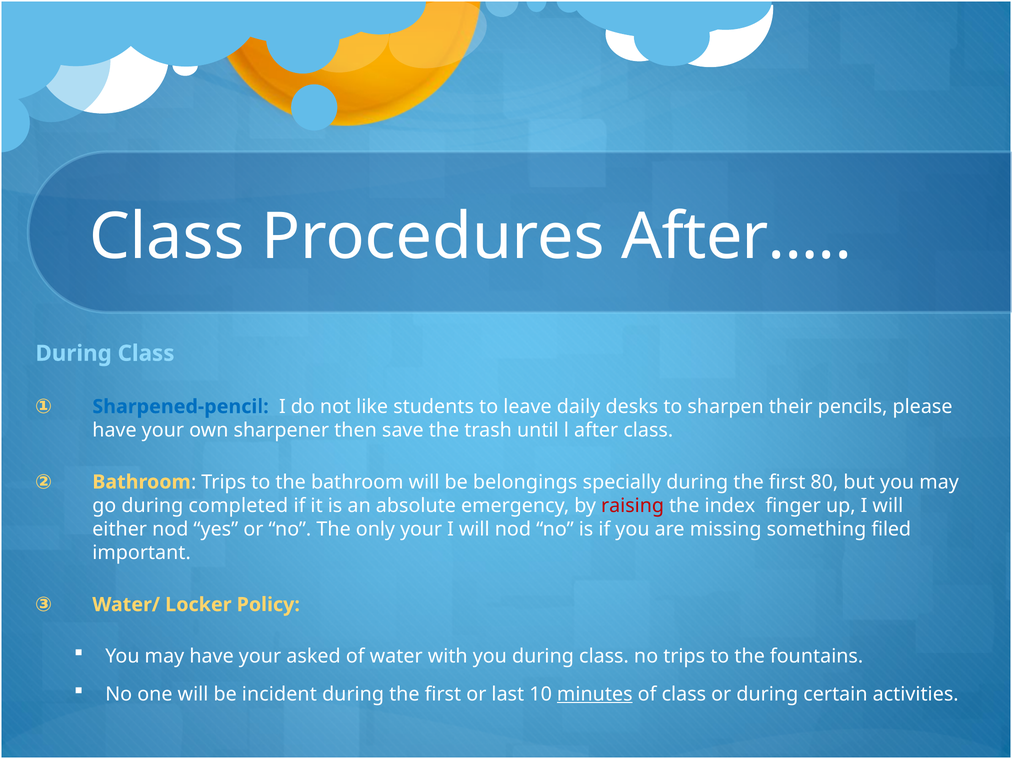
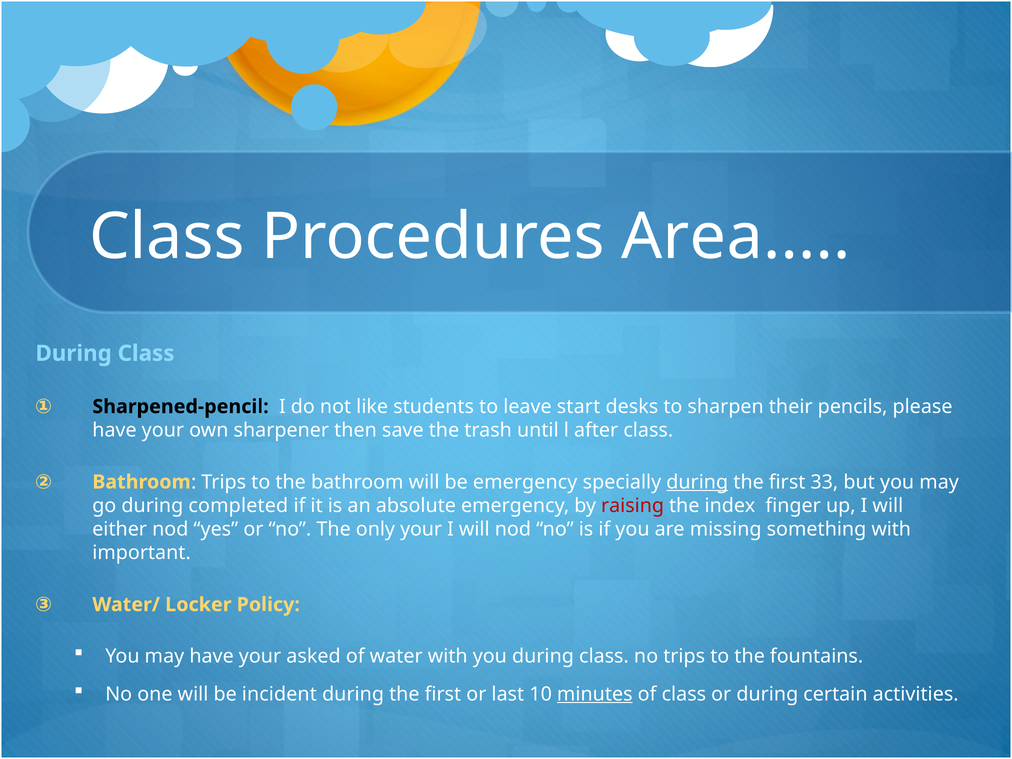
Procedures After: After -> Area (736, 237)
Sharpened-pencil colour: blue -> black (181, 407)
daily: daily -> start (579, 407)
be belongings: belongings -> emergency (525, 482)
during underline: none -> present (697, 482)
80: 80 -> 33 (824, 482)
something filed: filed -> with (891, 529)
